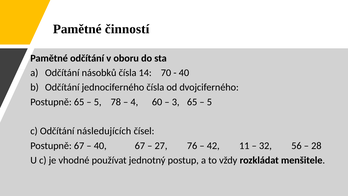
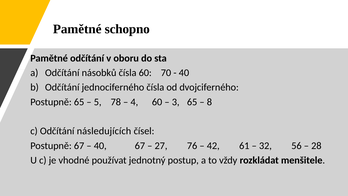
činností: činností -> schopno (127, 29)
čísla 14: 14 -> 60 (145, 73)
5: 5 -> 8 (209, 102)
11: 11 -> 61 (244, 145)
